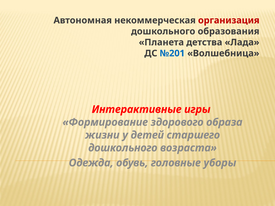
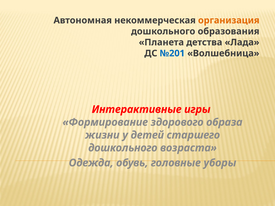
организация colour: red -> orange (229, 20)
